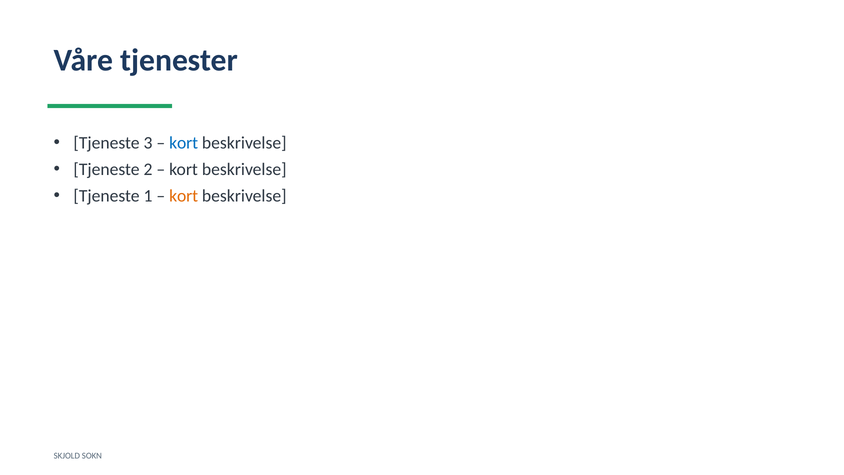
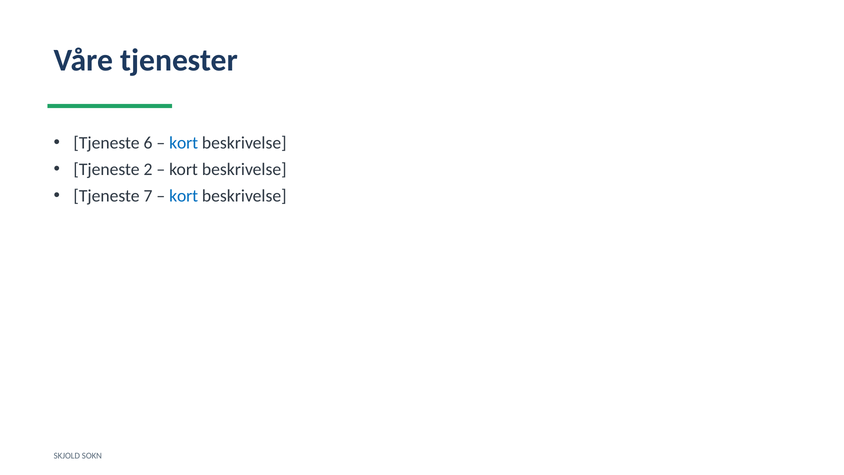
3: 3 -> 6 (148, 143)
1: 1 -> 7 (148, 196)
kort colour: orange -> blue (184, 196)
